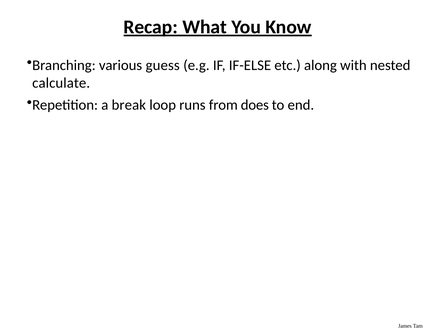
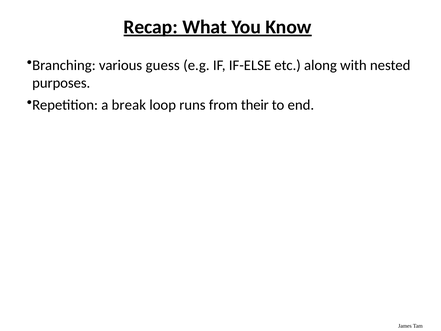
calculate: calculate -> purposes (61, 83)
does: does -> their (255, 105)
